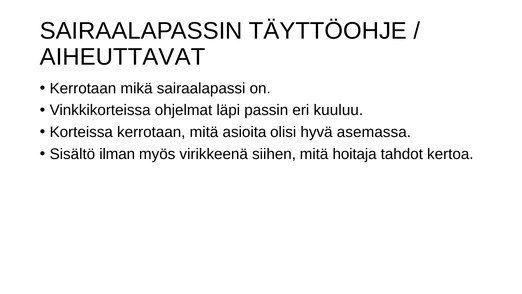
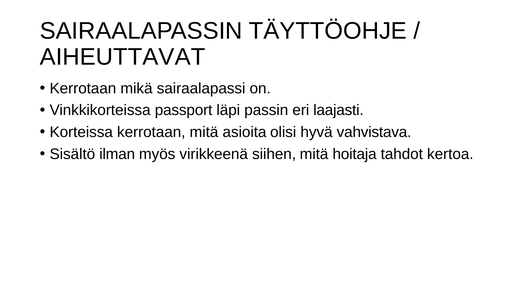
ohjelmat: ohjelmat -> passport (184, 110)
kuuluu: kuuluu -> laajasti (338, 110)
asemassa: asemassa -> vahvistava (374, 132)
